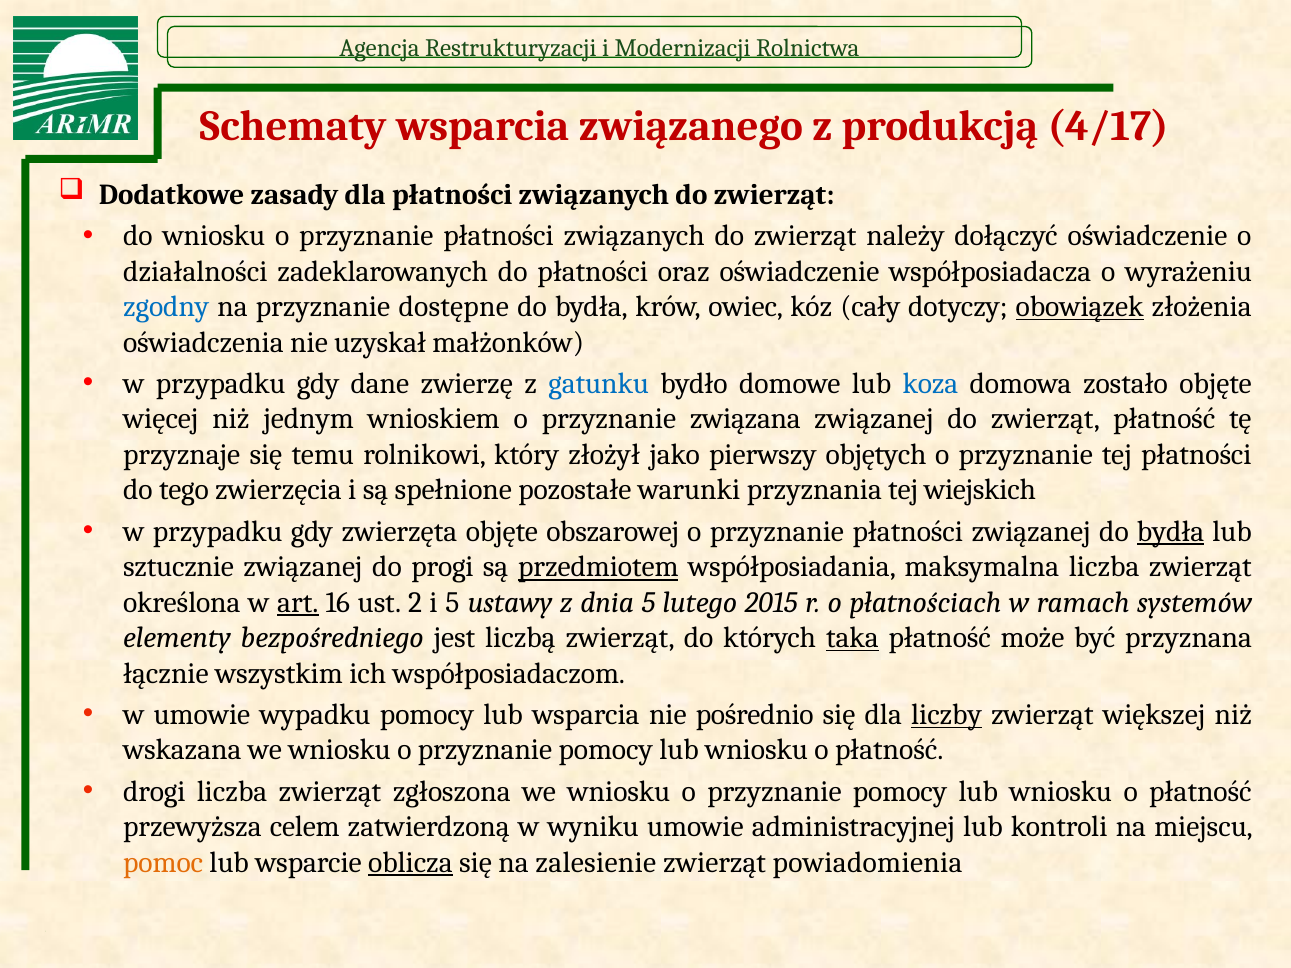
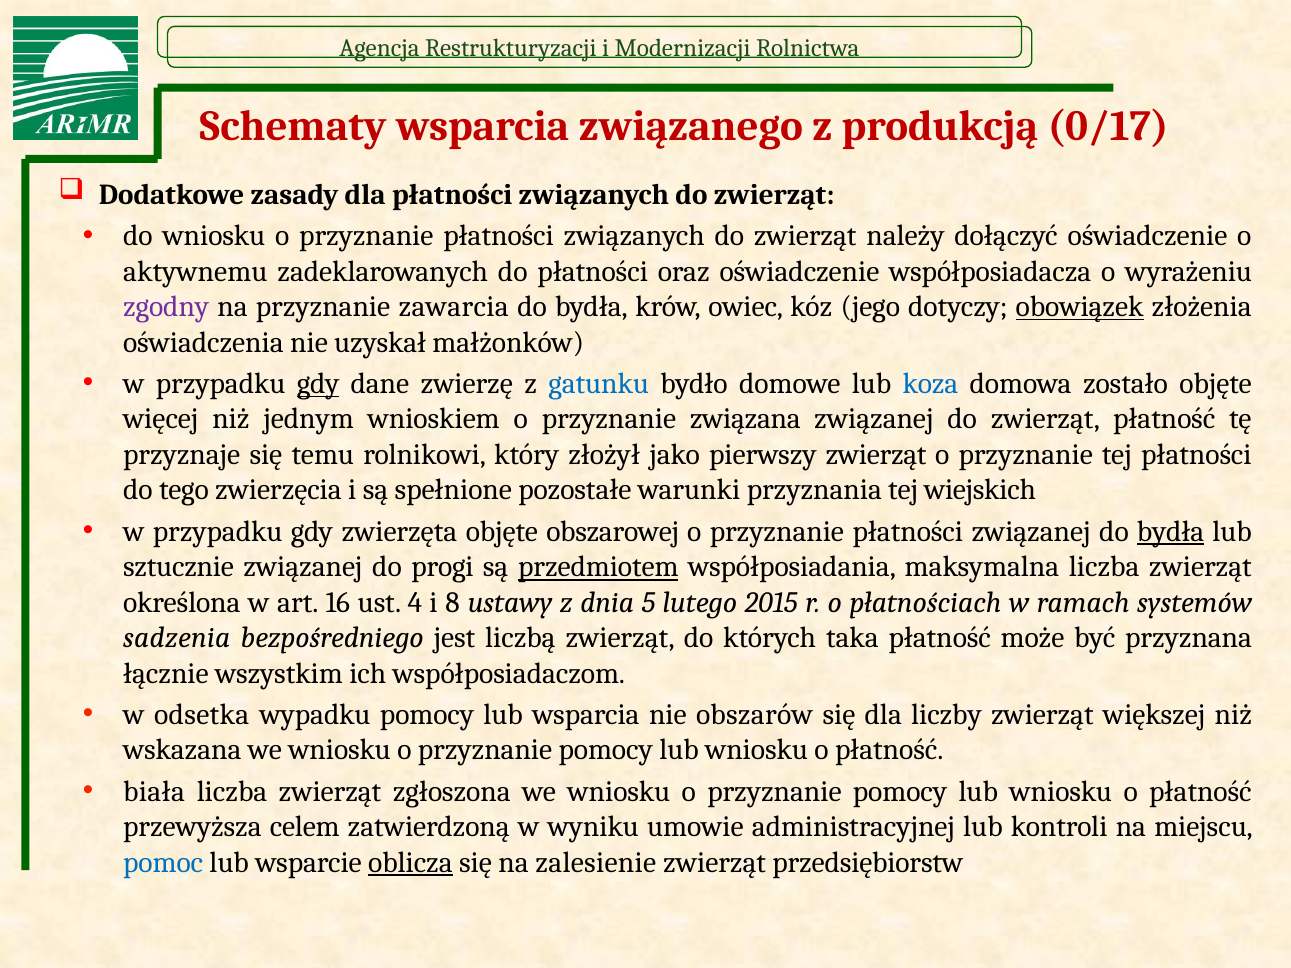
4/17: 4/17 -> 0/17 (1108, 127)
działalności: działalności -> aktywnemu (195, 271)
zgodny colour: blue -> purple (166, 307)
dostępne: dostępne -> zawarcia (454, 307)
cały: cały -> jego (870, 307)
gdy underline: none -> present (318, 384)
pierwszy objętych: objętych -> zwierząt (876, 455)
art underline: present -> none (298, 603)
2: 2 -> 4 (415, 603)
i 5: 5 -> 8 (452, 603)
elementy: elementy -> sadzenia (177, 638)
taka underline: present -> none (852, 638)
w umowie: umowie -> odsetka (202, 715)
pośrednio: pośrednio -> obszarów (754, 715)
liczby underline: present -> none (946, 715)
drogi: drogi -> biała (154, 792)
pomoc colour: orange -> blue (163, 863)
powiadomienia: powiadomienia -> przedsiębiorstw (868, 863)
